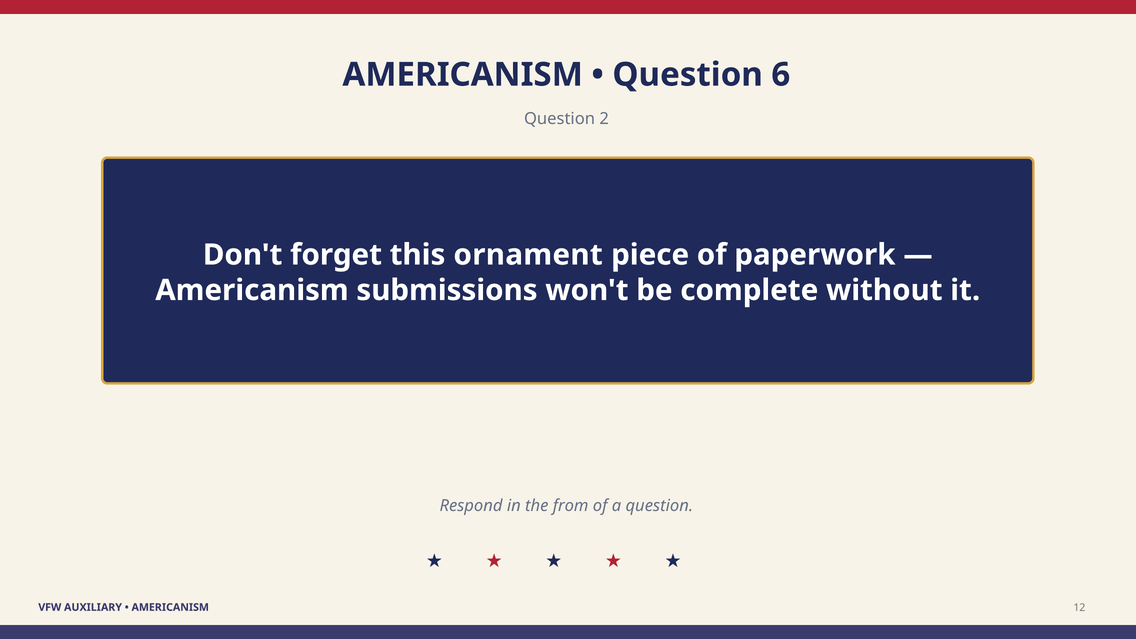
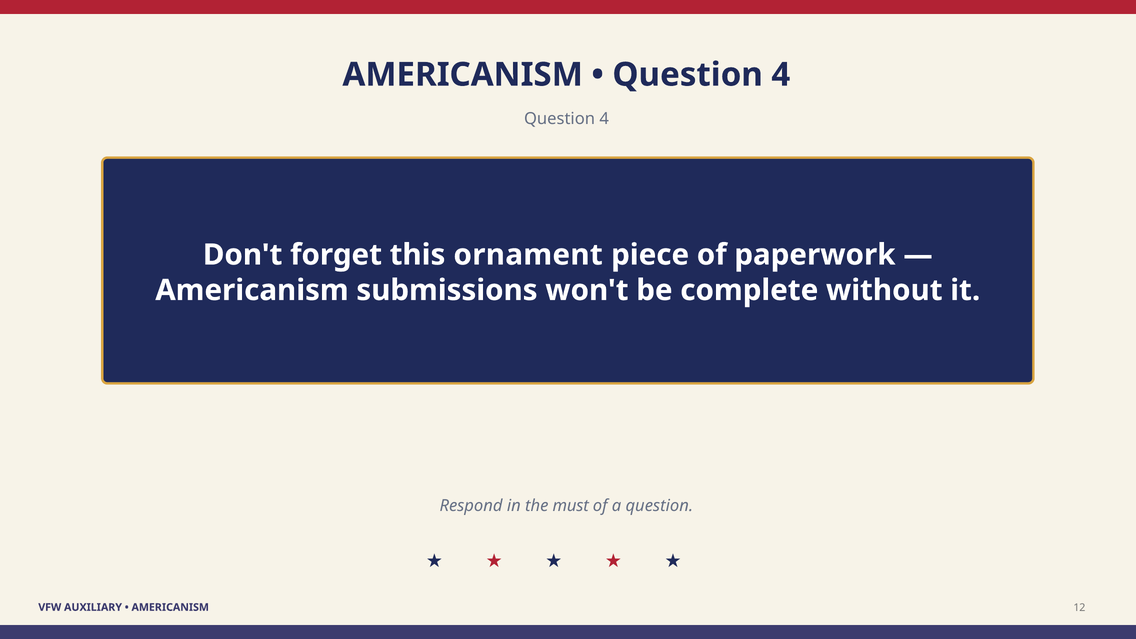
6: 6 -> 4 (781, 75)
2: 2 -> 4 (604, 119)
from: from -> must (571, 506)
